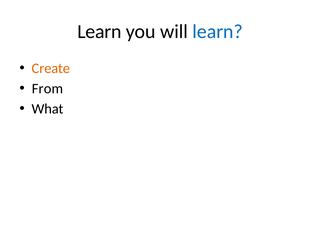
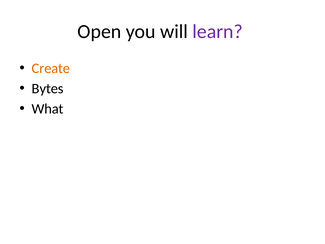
Learn: Learn -> Open (99, 31)
learn colour: blue -> purple (218, 31)
From: From -> Bytes (48, 88)
